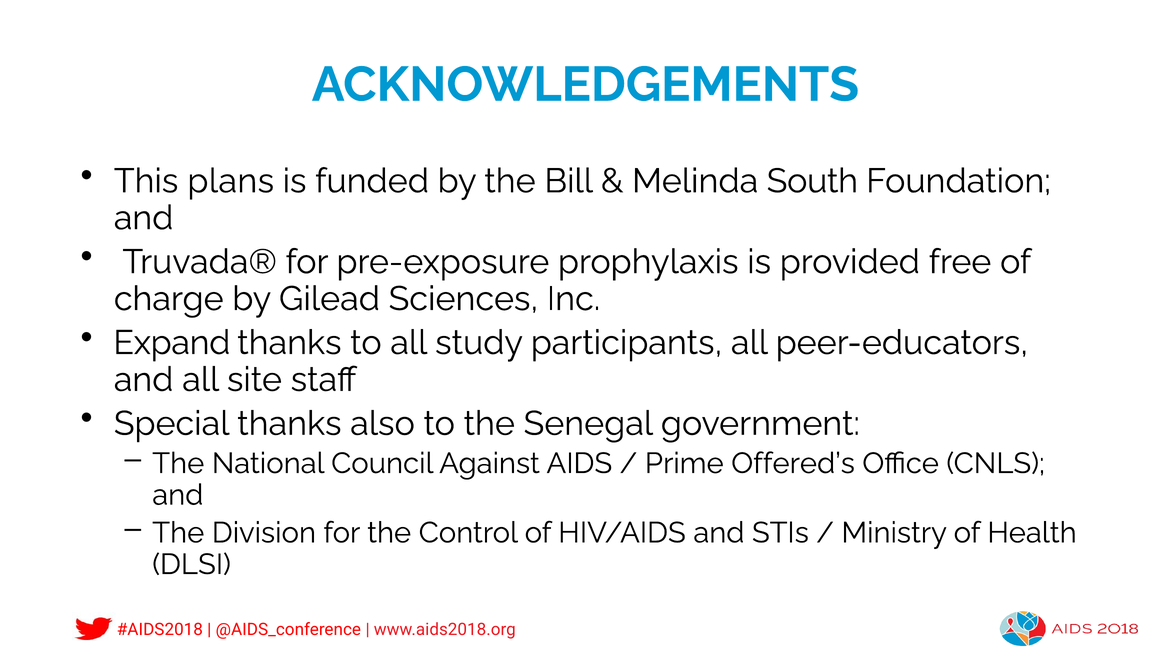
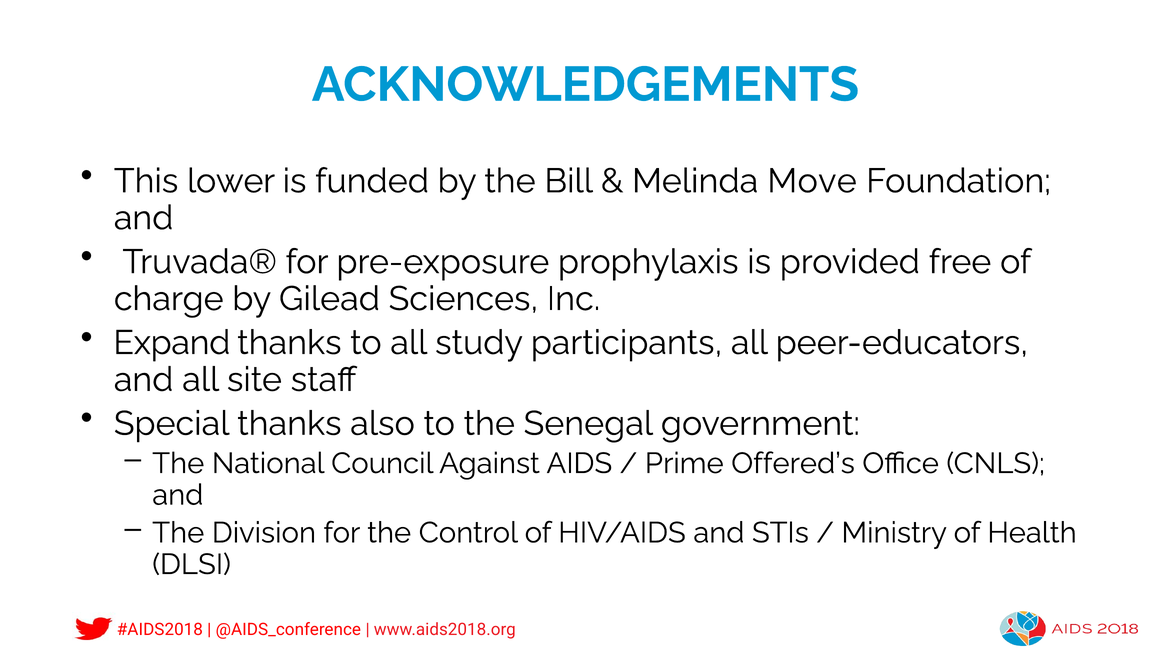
plans: plans -> lower (231, 181)
South: South -> Move (812, 181)
